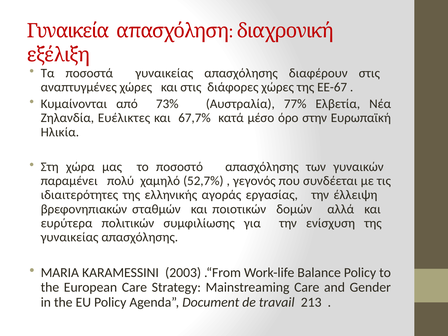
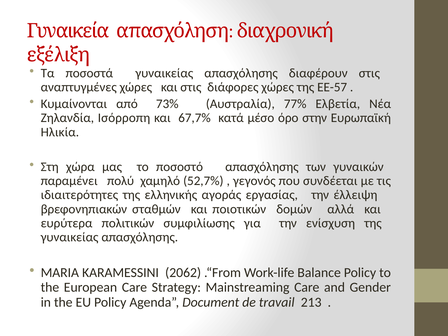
ΕΕ-67: ΕΕ-67 -> ΕΕ-57 (332, 87)
Ευέλικτες: Ευέλικτες -> Ισόρροπη (124, 118)
2003: 2003 -> 2062 (183, 273)
